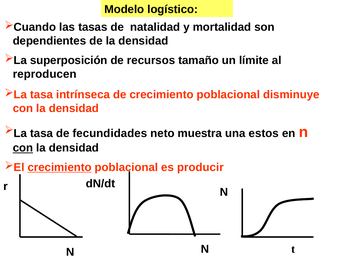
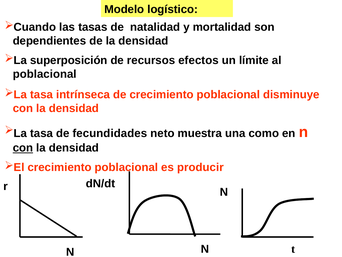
tamaño: tamaño -> efectos (198, 60)
reproducen: reproducen -> poblacional (45, 74)
estos: estos -> como (264, 133)
crecimiento underline: present -> none (60, 167)
